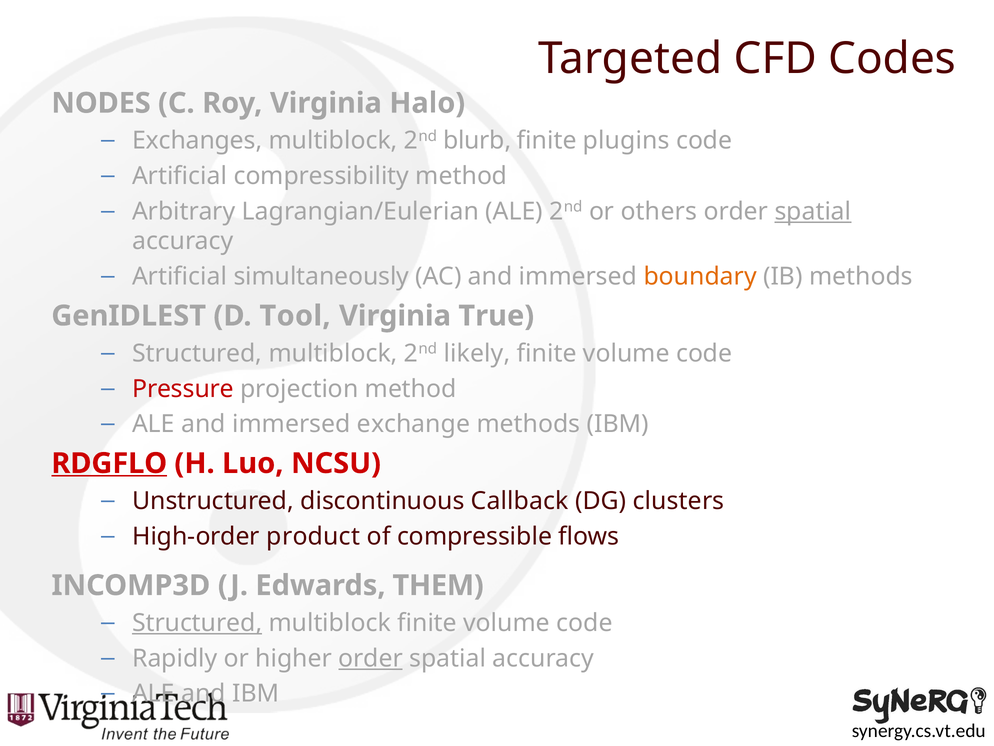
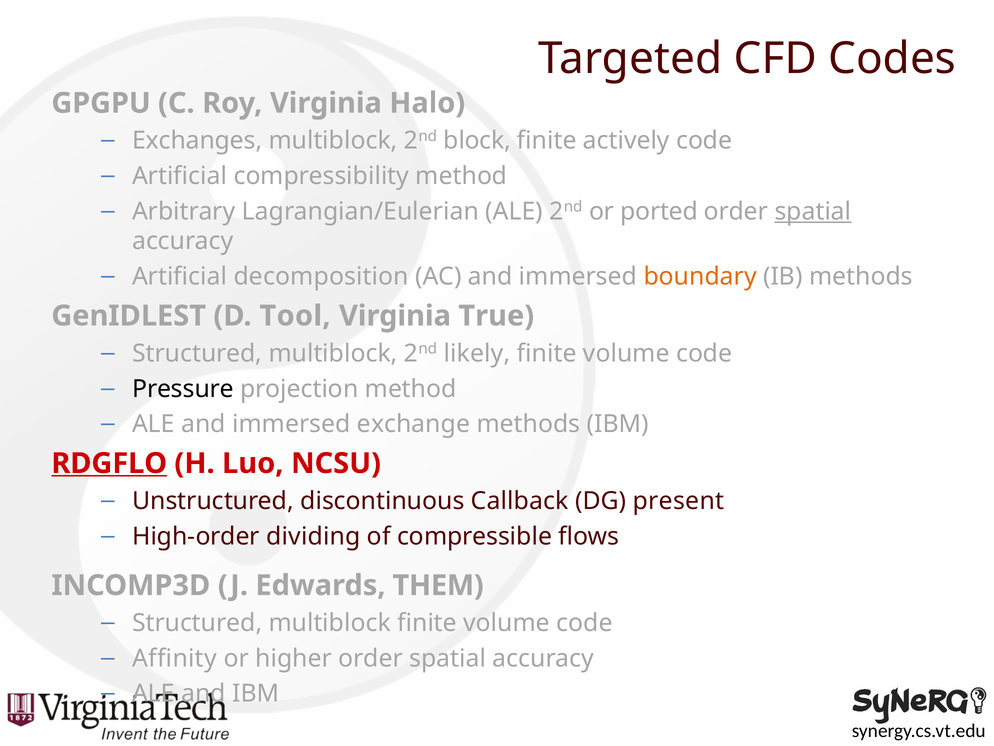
NODES: NODES -> GPGPU (101, 103)
blurb: blurb -> block (477, 141)
plugins: plugins -> actively (626, 141)
others: others -> ported (659, 211)
simultaneously: simultaneously -> decomposition (321, 276)
Pressure colour: red -> black (183, 389)
clusters: clusters -> present (678, 501)
product: product -> dividing (313, 536)
Structured underline: present -> none (197, 623)
Rapidly: Rapidly -> Affinity (175, 658)
order underline: present -> none (371, 658)
